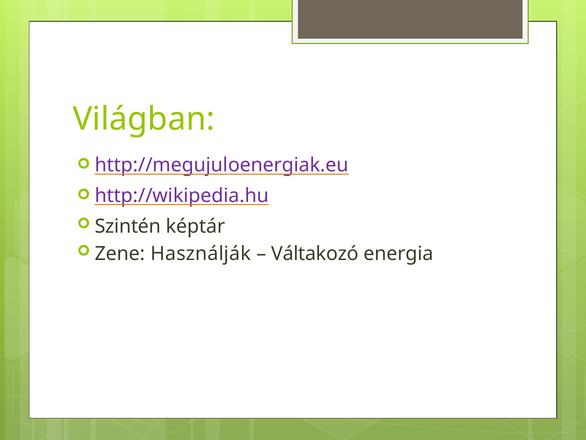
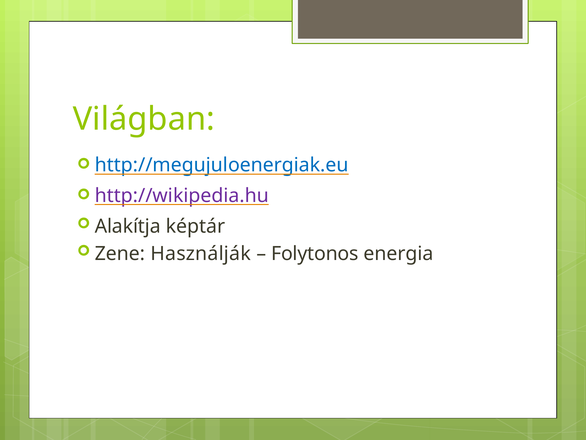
http://megujuloenergiak.eu colour: purple -> blue (222, 165)
Szintén: Szintén -> Alakítja (128, 226)
Váltakozó: Váltakozó -> Folytonos (315, 253)
